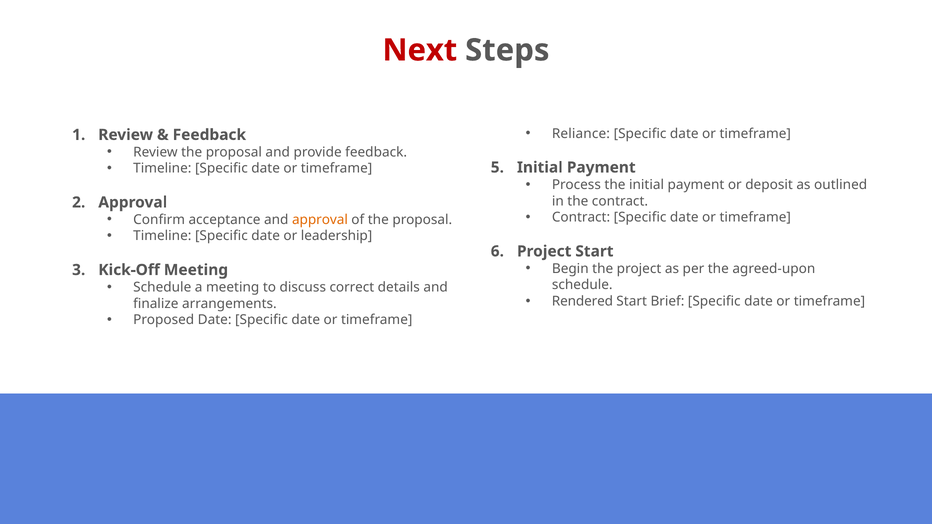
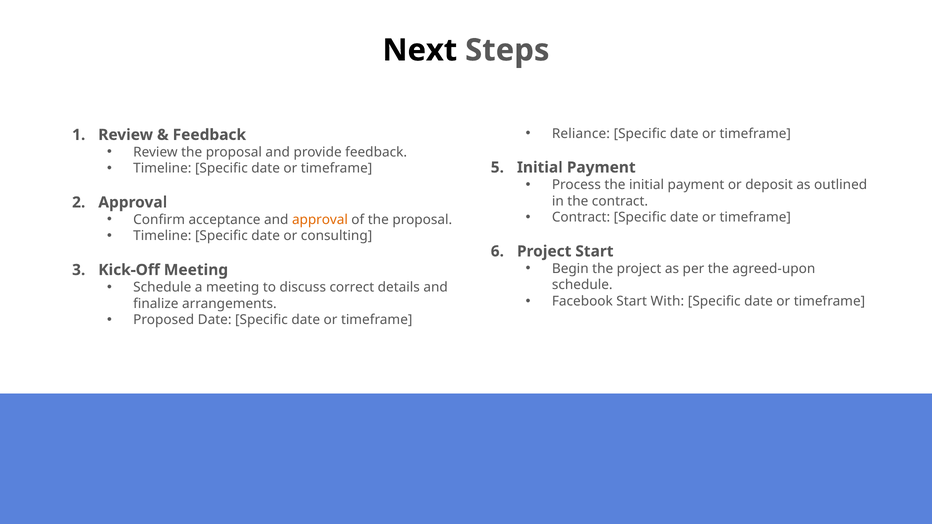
Next colour: red -> black (420, 50)
leadership: leadership -> consulting (337, 236)
Rendered: Rendered -> Facebook (582, 301)
Brief: Brief -> With (667, 301)
